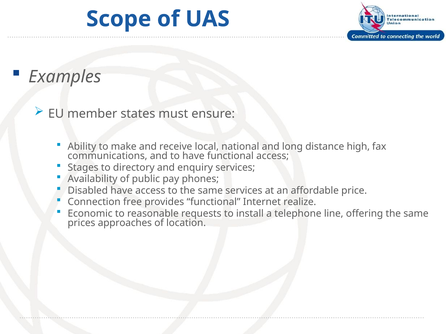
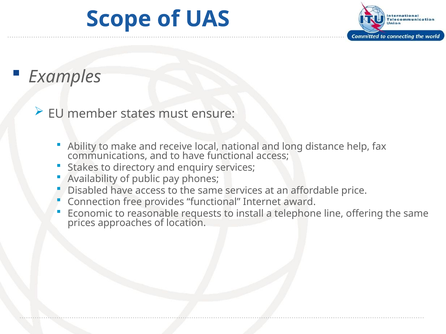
high: high -> help (358, 147)
Stages: Stages -> Stakes (83, 168)
realize: realize -> award (300, 202)
